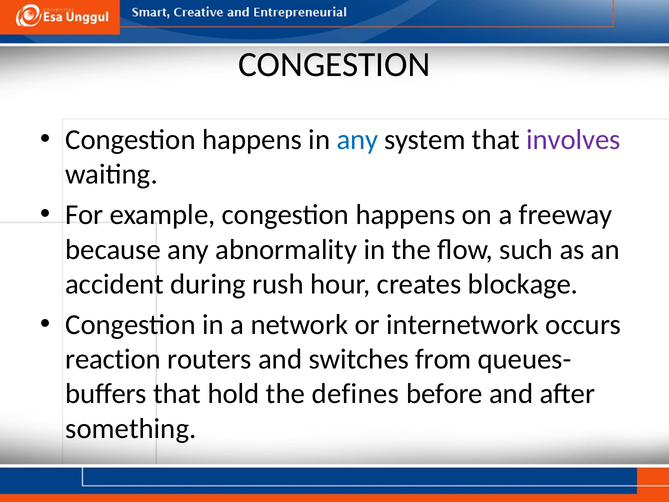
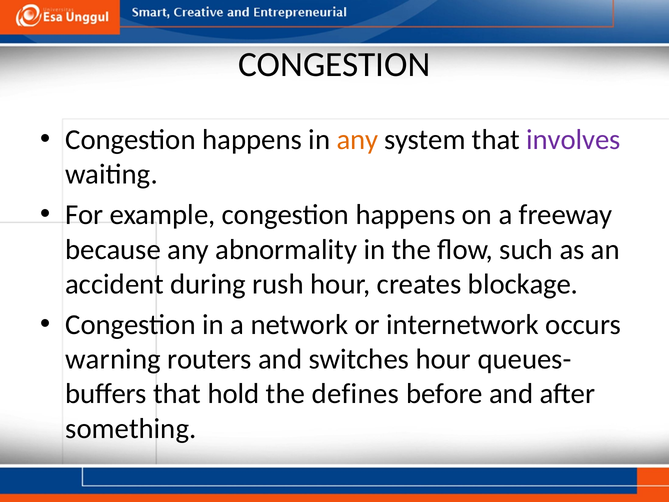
any colour: blue -> orange (357, 140)
reaction: reaction -> warning (113, 359)
switches from: from -> hour (443, 359)
